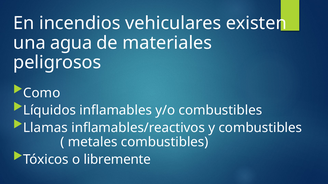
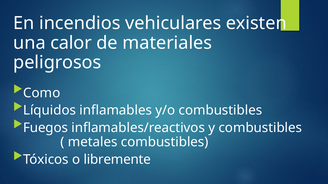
agua: agua -> calor (71, 43)
Llamas: Llamas -> Fuegos (46, 128)
